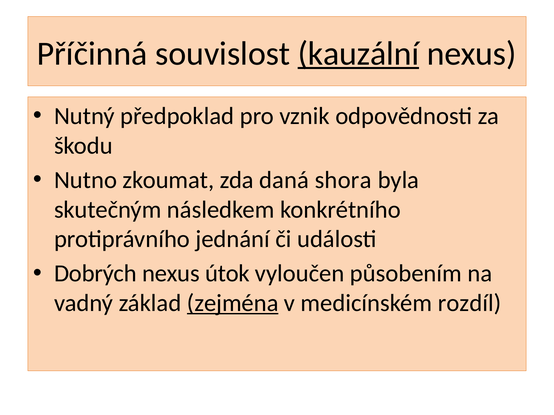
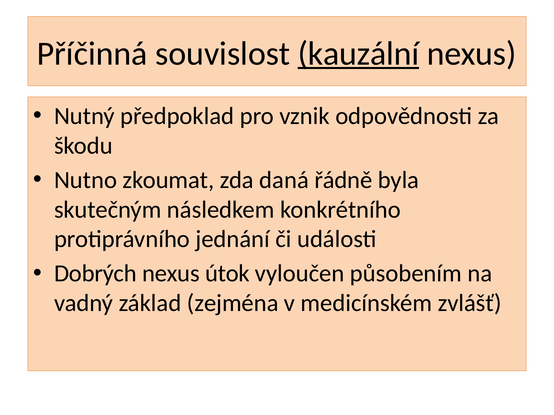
shora: shora -> řádně (343, 180)
zejména underline: present -> none (233, 303)
rozdíl: rozdíl -> zvlášť (470, 303)
